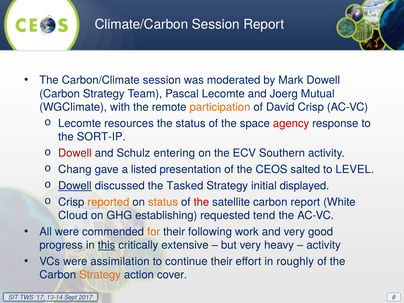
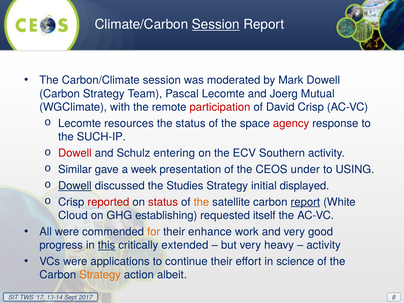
Session underline: none -> present (216, 24)
participation colour: orange -> red (220, 107)
SORT-IP: SORT-IP -> SUCH-IP (101, 137)
Chang: Chang -> Similar (75, 169)
listed: listed -> week (144, 169)
salted: salted -> under (305, 169)
LEVEL: LEVEL -> USING (355, 169)
Tasked: Tasked -> Studies (185, 186)
reported colour: orange -> red (108, 202)
status colour: orange -> red (163, 202)
the colour: red -> orange (201, 202)
report underline: none -> present (305, 202)
tend: tend -> itself (264, 215)
following: following -> enhance (210, 232)
extensive: extensive -> extended (185, 245)
assimilation: assimilation -> applications (120, 261)
roughly: roughly -> science (295, 261)
cover: cover -> albeit (172, 275)
